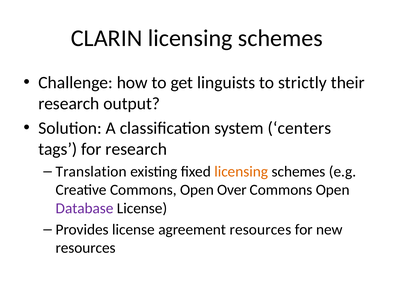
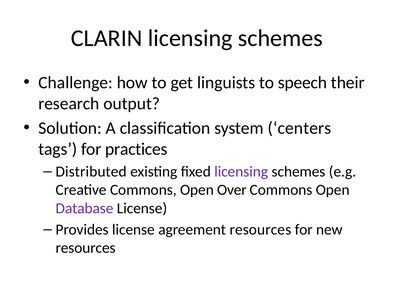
strictly: strictly -> speech (303, 83)
for research: research -> practices (136, 149)
Translation: Translation -> Distributed (91, 172)
licensing colour: orange -> purple (241, 172)
